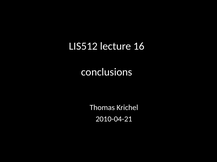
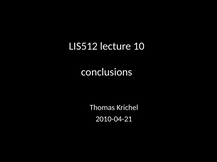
16: 16 -> 10 (139, 46)
